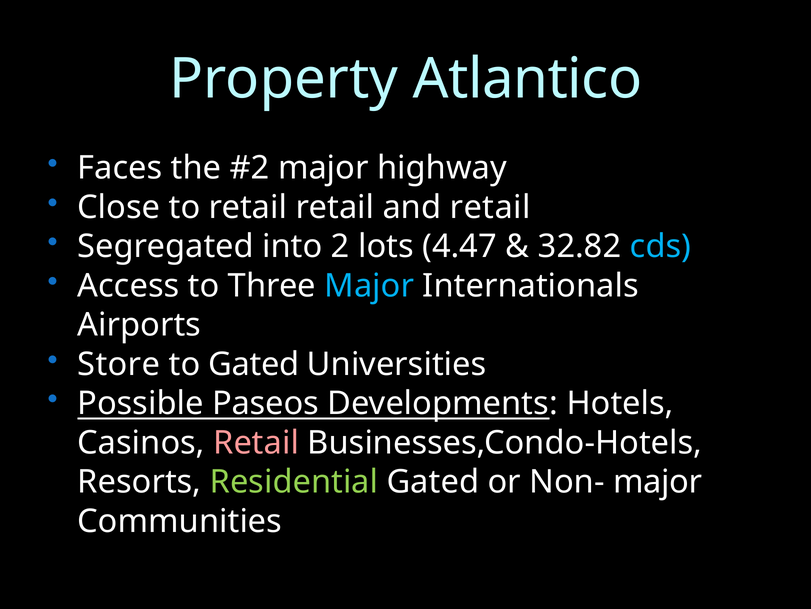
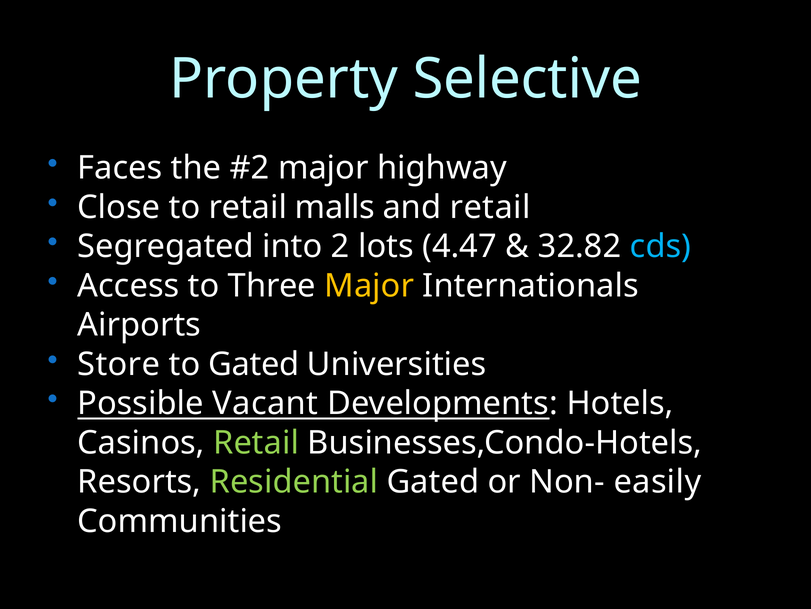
Atlantico: Atlantico -> Selective (527, 79)
retail retail: retail -> malls (335, 207)
Major colour: light blue -> yellow (369, 285)
Paseos: Paseos -> Vacant (265, 403)
Retail colour: pink -> light green (256, 442)
Non- major: major -> easily (657, 482)
